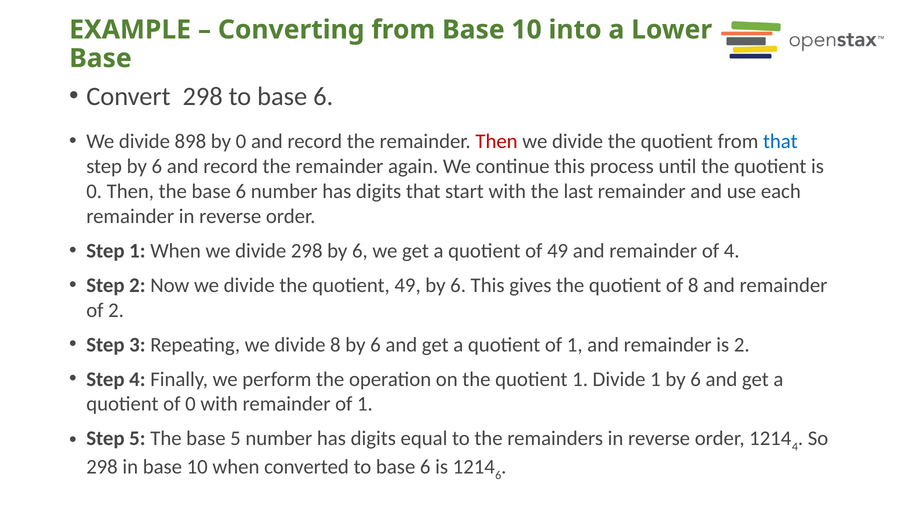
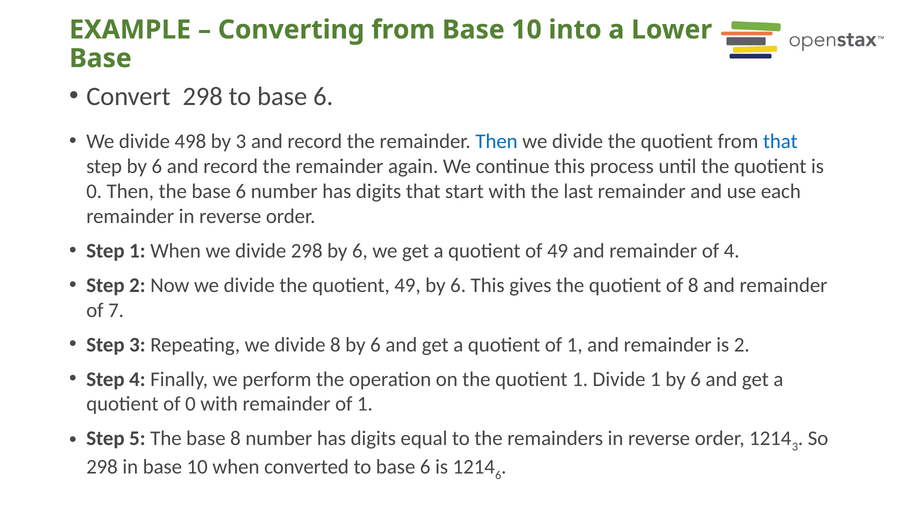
898: 898 -> 498 (190, 141)
by 0: 0 -> 3 (241, 141)
Then colour: red -> blue (497, 141)
of 2: 2 -> 7 (116, 310)
base 5: 5 -> 8 (236, 438)
4: 4 -> 3 (795, 446)
